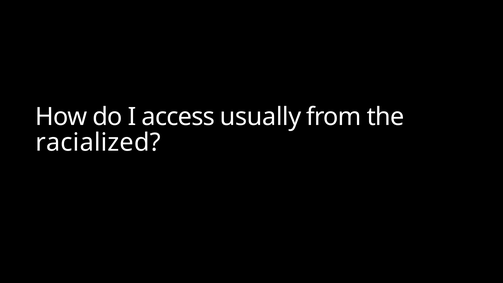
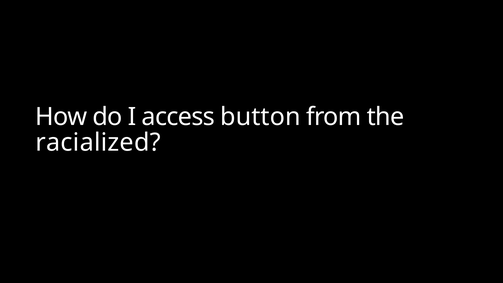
usually: usually -> button (260, 117)
